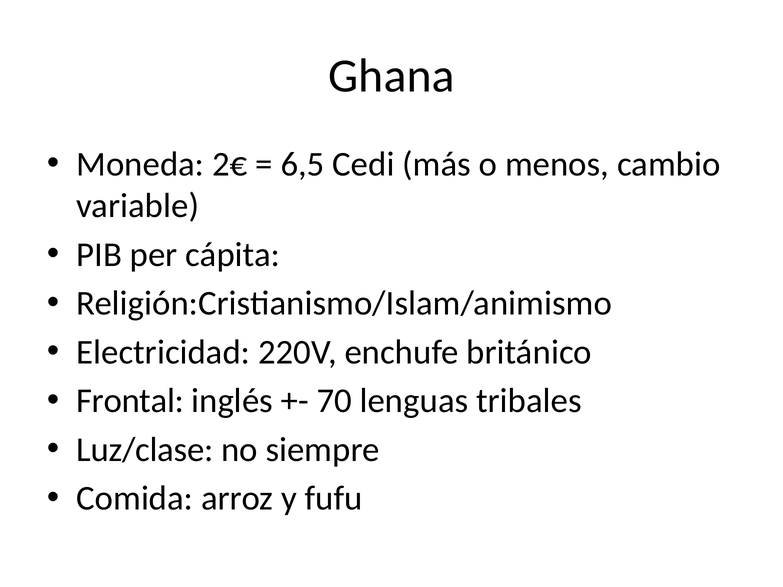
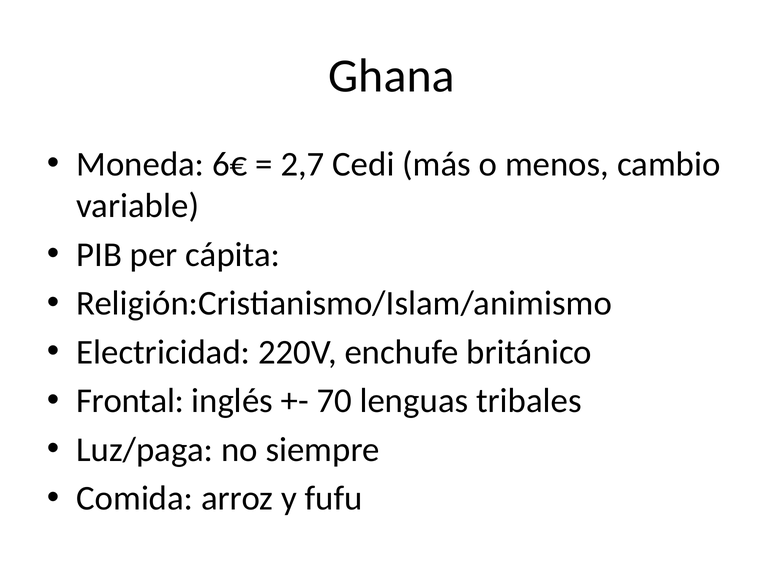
2€: 2€ -> 6€ (230, 164)
6,5: 6,5 -> 2,7 (302, 164)
Luz/clase: Luz/clase -> Luz/paga (145, 450)
